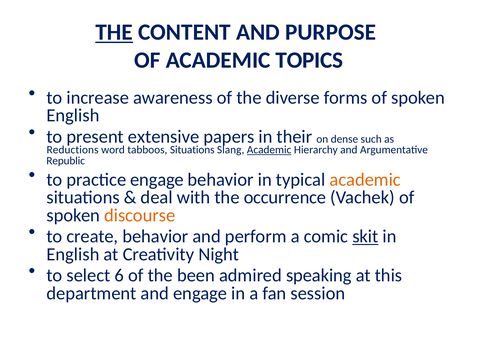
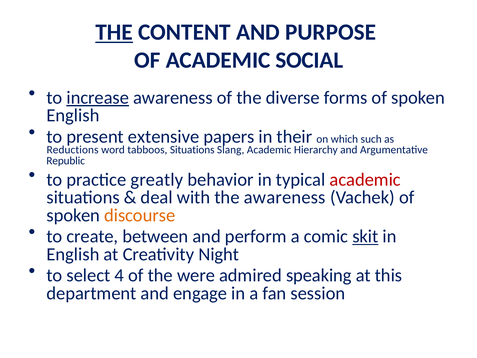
TOPICS: TOPICS -> SOCIAL (309, 60)
increase underline: none -> present (98, 98)
dense: dense -> which (344, 139)
Academic underline: present -> none (269, 150)
practice engage: engage -> greatly (157, 179)
academic colour: orange -> red (365, 179)
the occurrence: occurrence -> awareness (285, 197)
create behavior: behavior -> between (155, 236)
6: 6 -> 4 (119, 275)
been: been -> were (196, 275)
